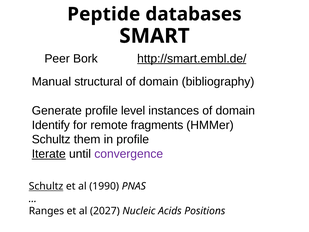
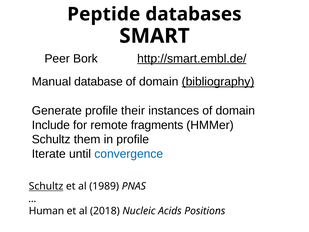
structural: structural -> database (98, 82)
bibliography underline: none -> present (218, 82)
level: level -> their (133, 111)
Identify: Identify -> Include (51, 125)
Iterate underline: present -> none (49, 154)
convergence colour: purple -> blue (129, 154)
1990: 1990 -> 1989 (104, 186)
Ranges: Ranges -> Human (46, 211)
2027: 2027 -> 2018 (105, 211)
